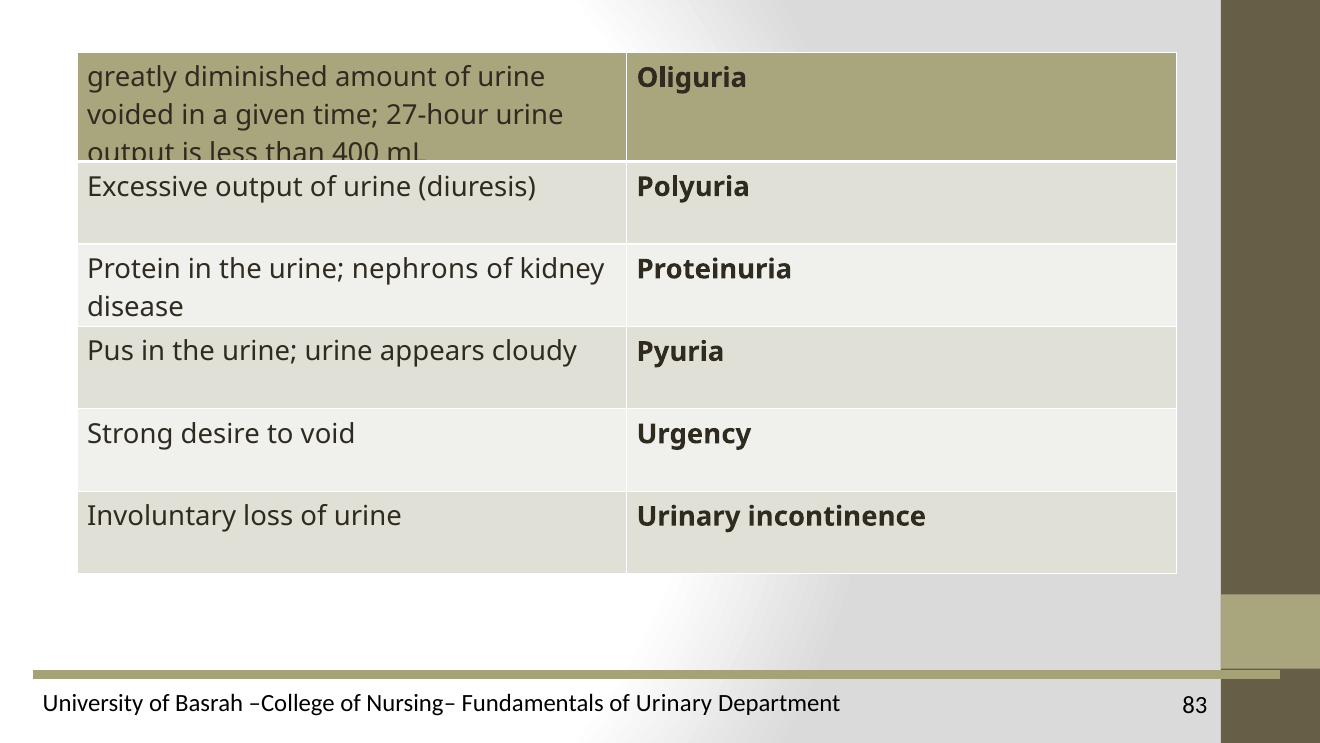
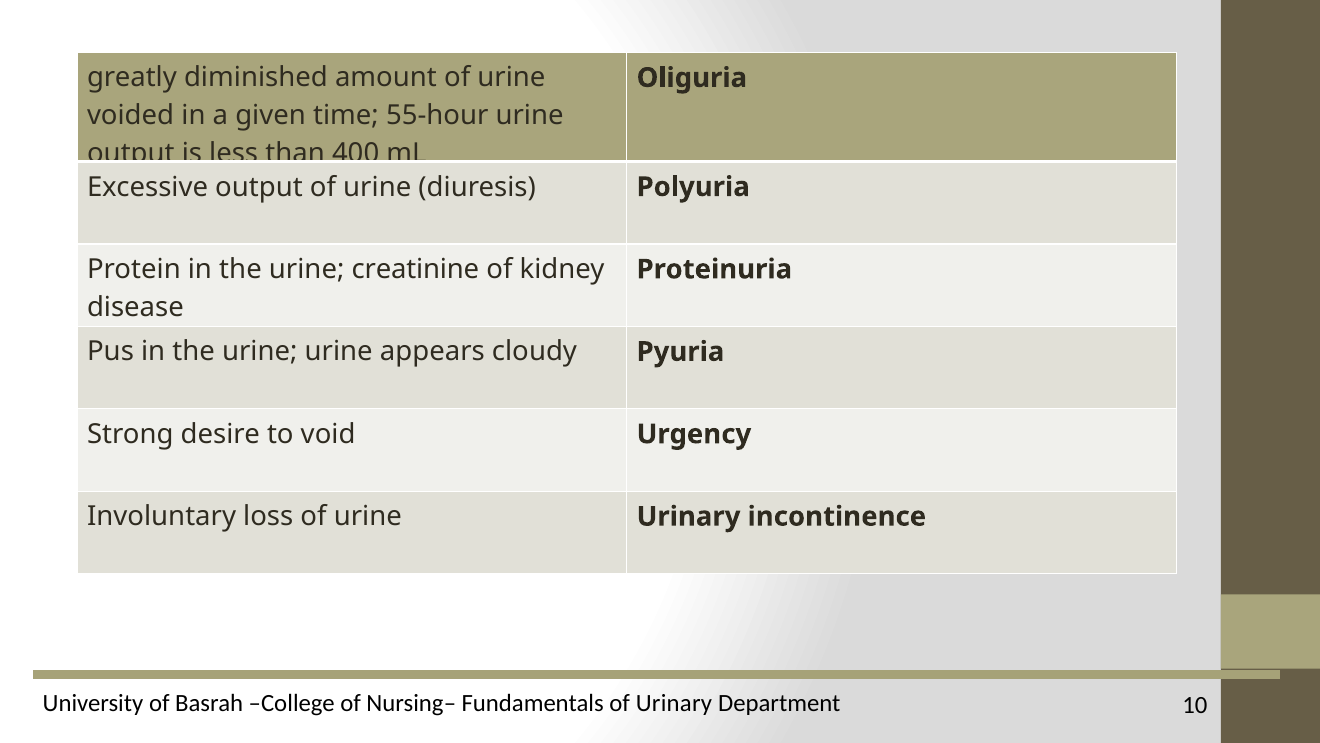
27-hour: 27-hour -> 55-hour (437, 115)
nephrons: nephrons -> creatinine (415, 269)
83: 83 -> 10 (1195, 705)
